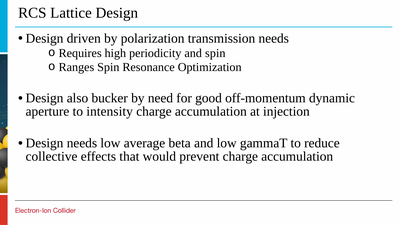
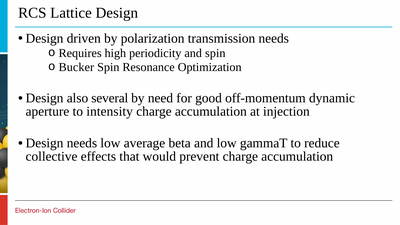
Ranges: Ranges -> Bucker (76, 67)
bucker: bucker -> several (110, 98)
